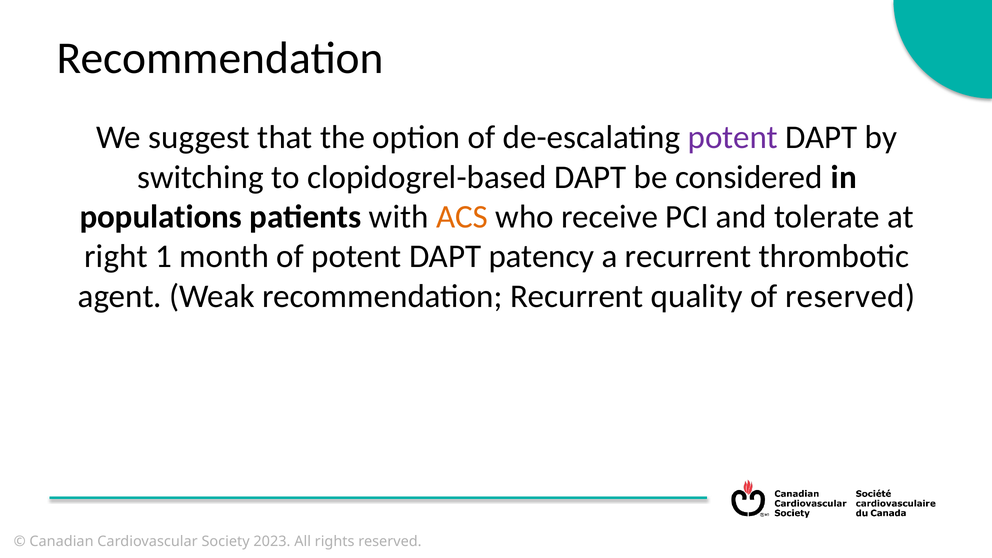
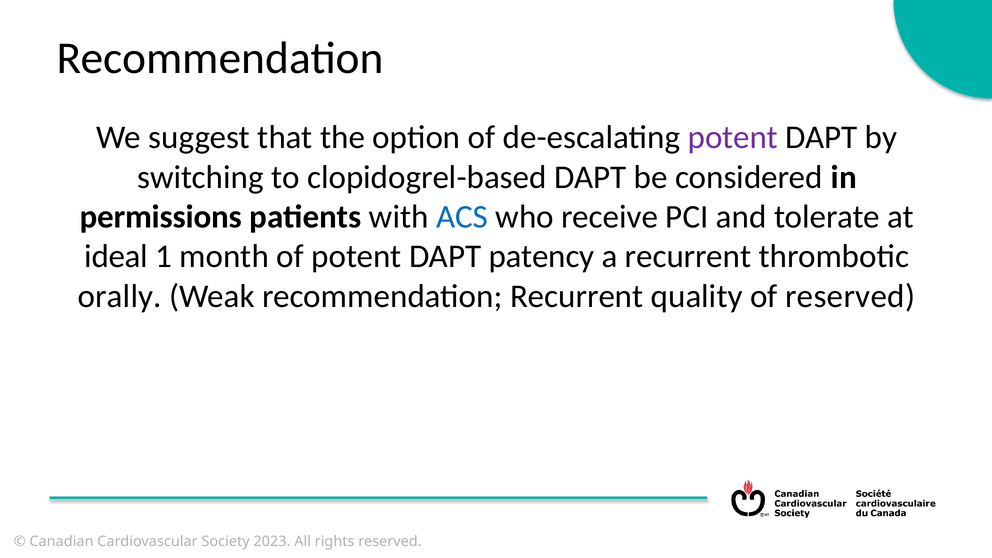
populations: populations -> permissions (161, 217)
ACS colour: orange -> blue (462, 217)
right: right -> ideal (116, 256)
agent: agent -> orally (120, 296)
